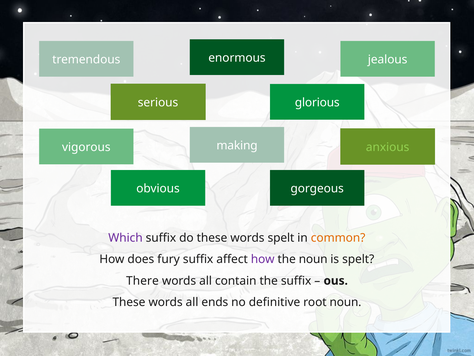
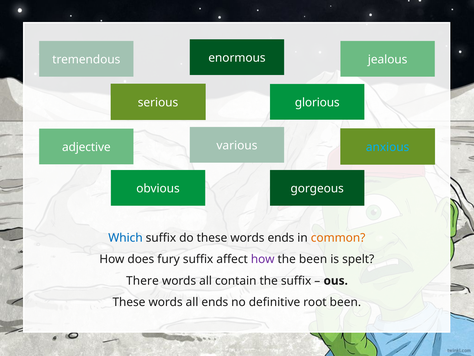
making: making -> various (237, 145)
vigorous: vigorous -> adjective (86, 147)
anxious colour: light green -> light blue (388, 147)
Which colour: purple -> blue (125, 238)
words spelt: spelt -> ends (281, 238)
the noun: noun -> been (313, 259)
root noun: noun -> been (345, 302)
